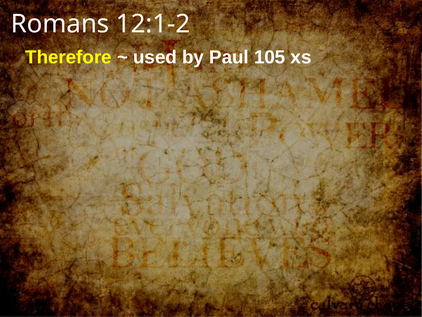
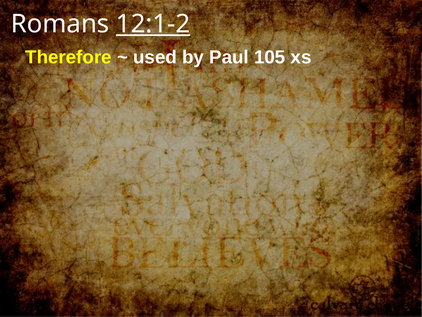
12:1-2 underline: none -> present (153, 24)
